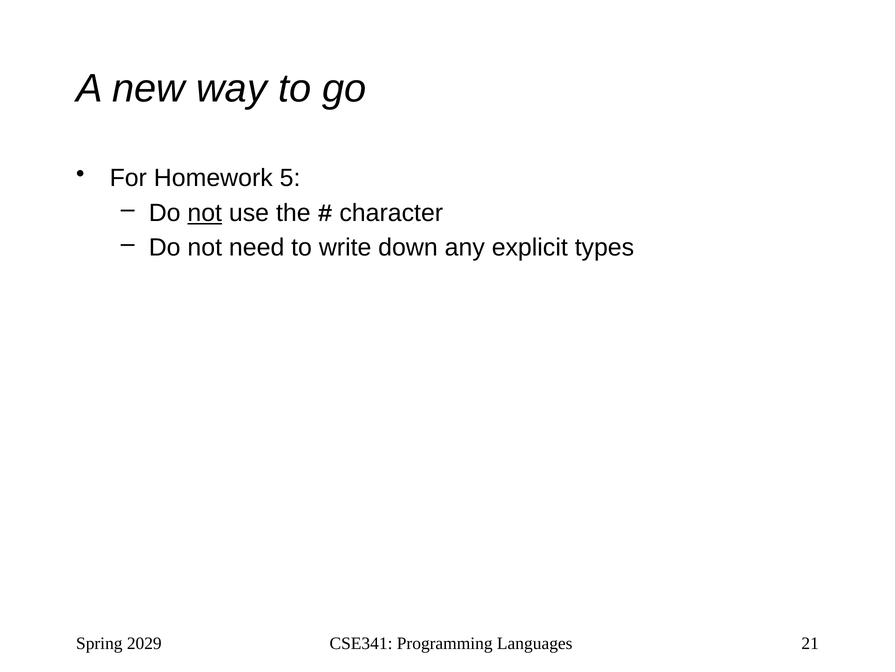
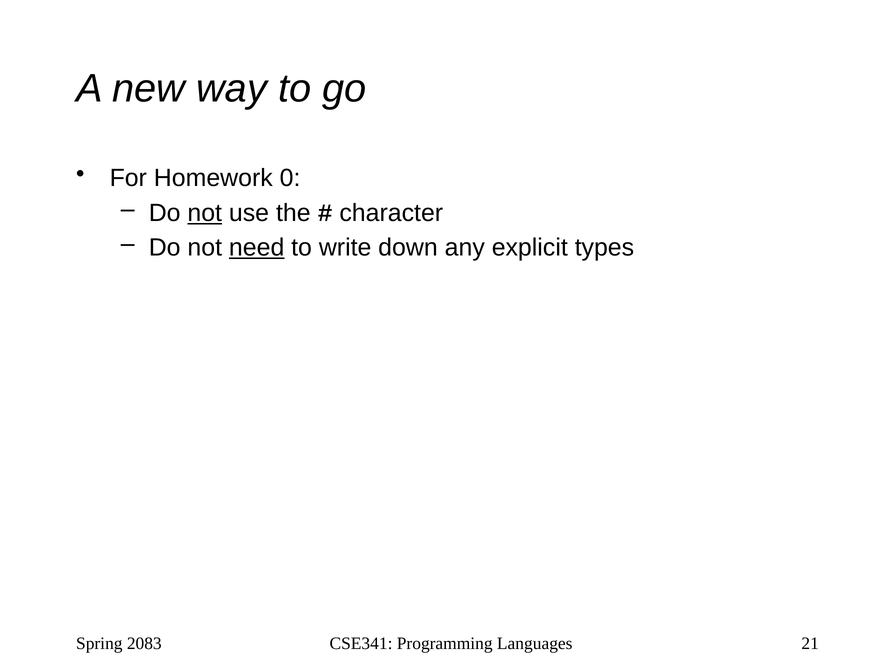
5: 5 -> 0 (290, 178)
need underline: none -> present (257, 247)
2029: 2029 -> 2083 (144, 643)
